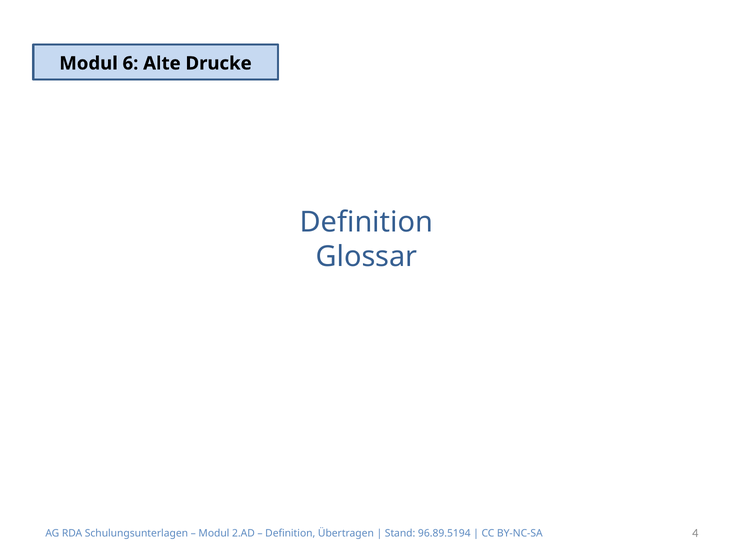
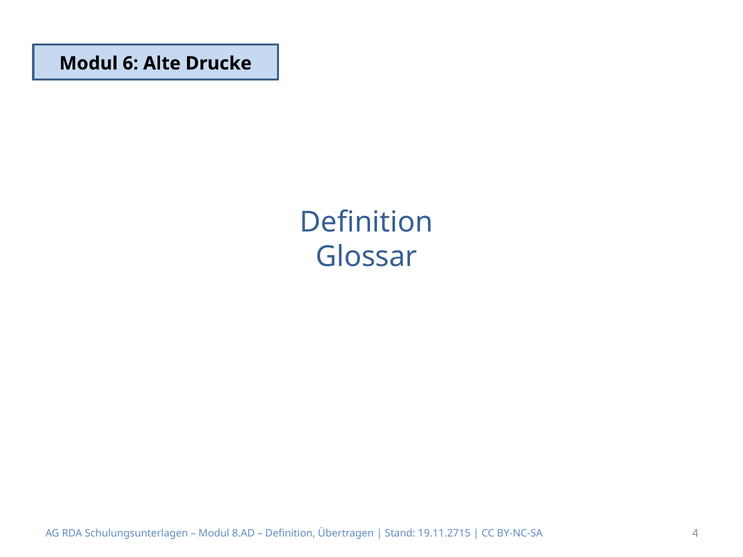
2.AD: 2.AD -> 8.AD (243, 534)
96.89.5194: 96.89.5194 -> 19.11.2715 (444, 534)
